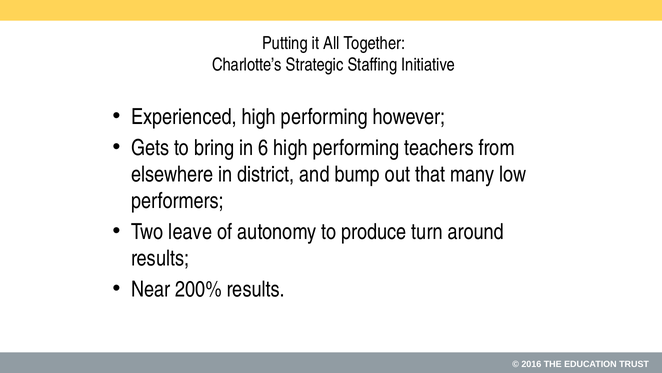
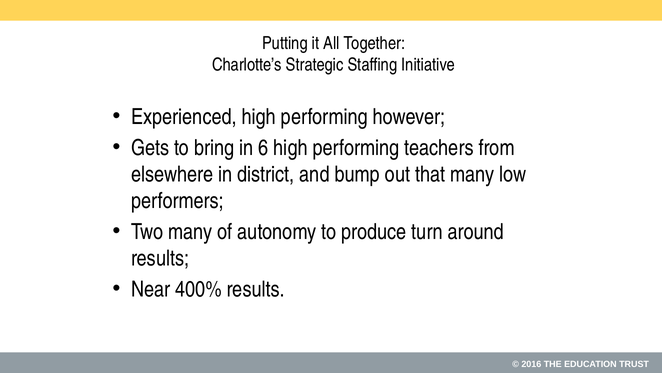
Two leave: leave -> many (190, 231)
200%: 200% -> 400% (199, 289)
